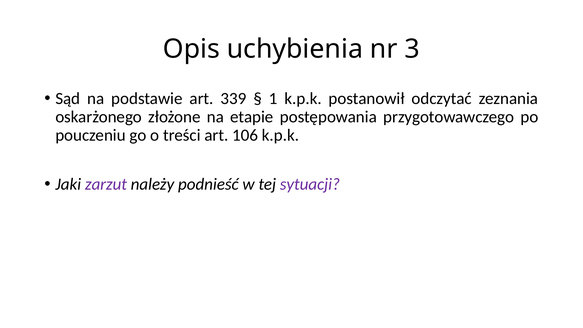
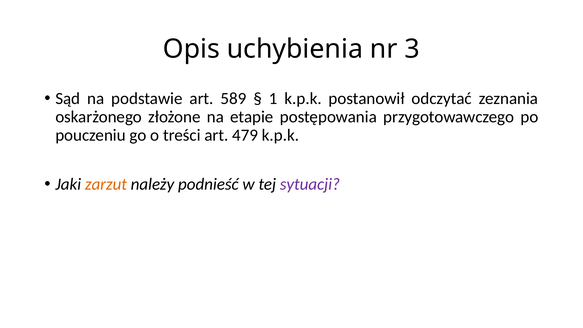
339: 339 -> 589 (233, 99)
106: 106 -> 479 (245, 135)
zarzut colour: purple -> orange (106, 184)
